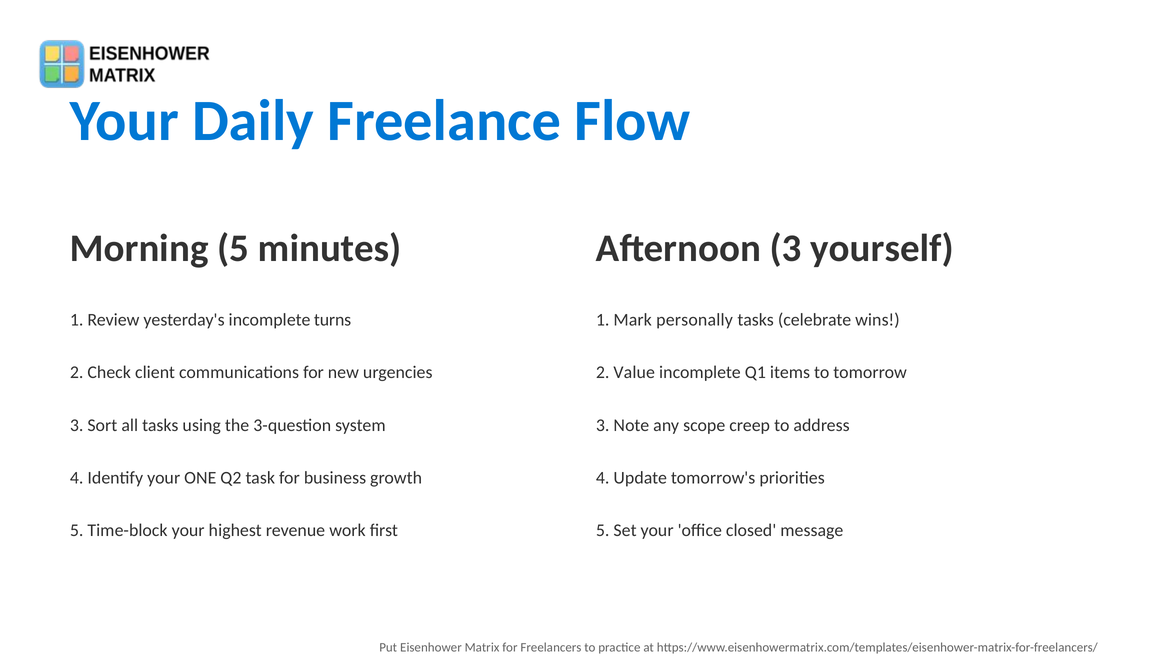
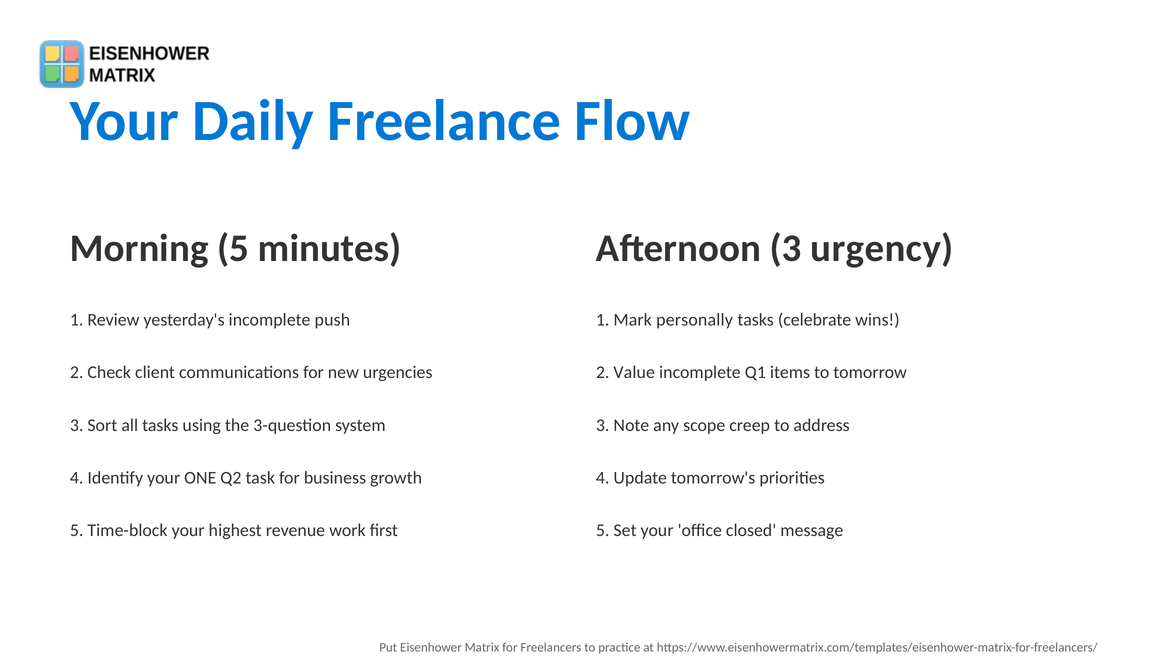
yourself: yourself -> urgency (882, 248)
turns: turns -> push (332, 320)
